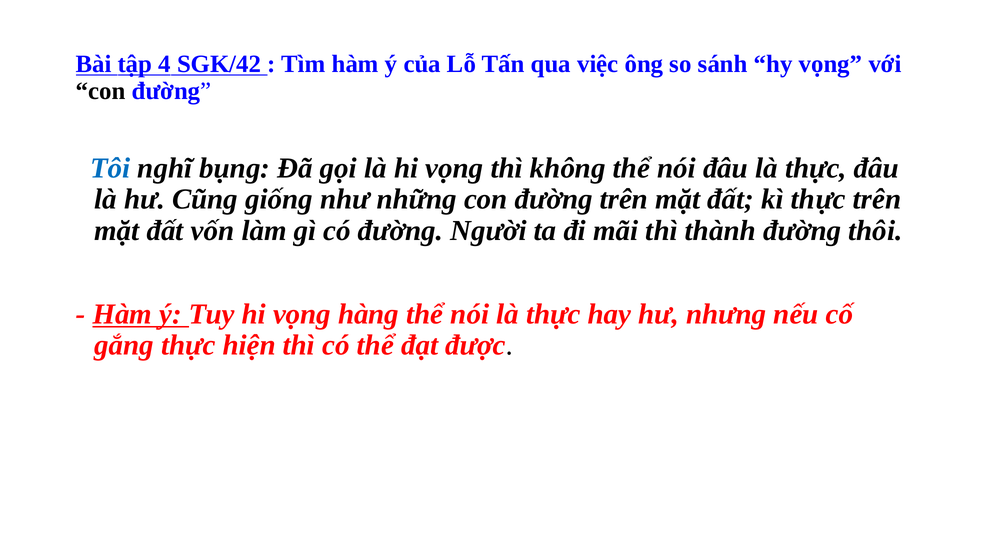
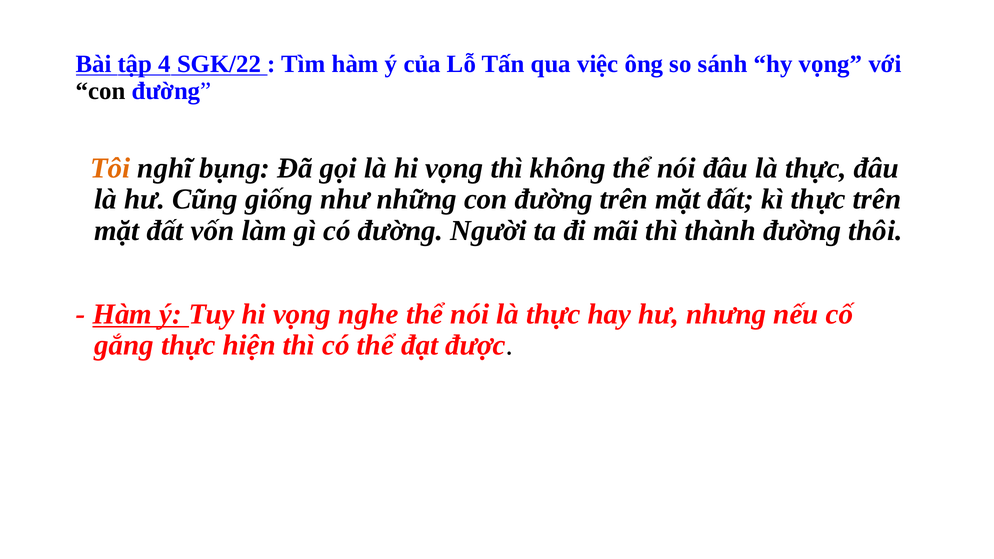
SGK/42: SGK/42 -> SGK/22 (219, 64)
Tôi colour: blue -> orange (110, 168)
hàng: hàng -> nghe (368, 314)
